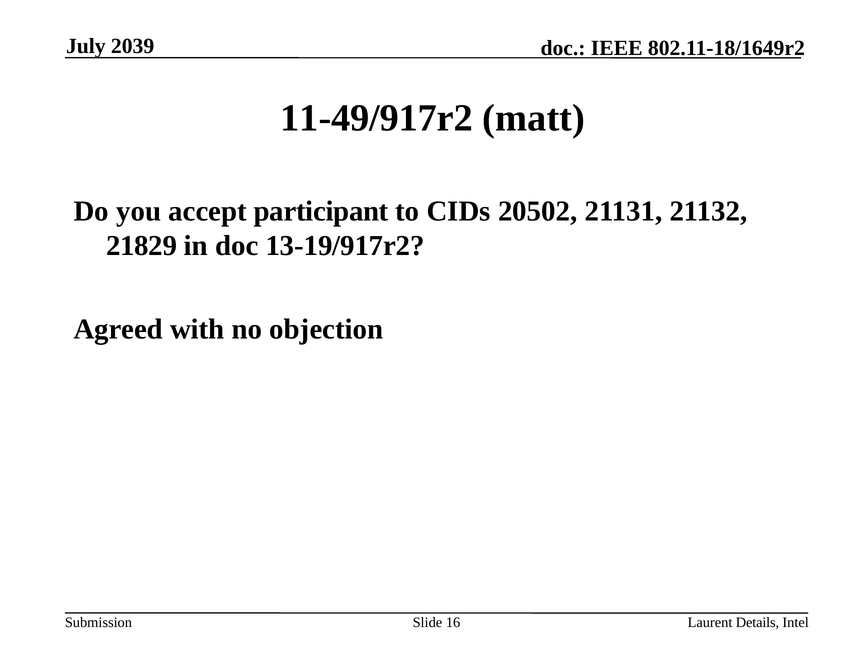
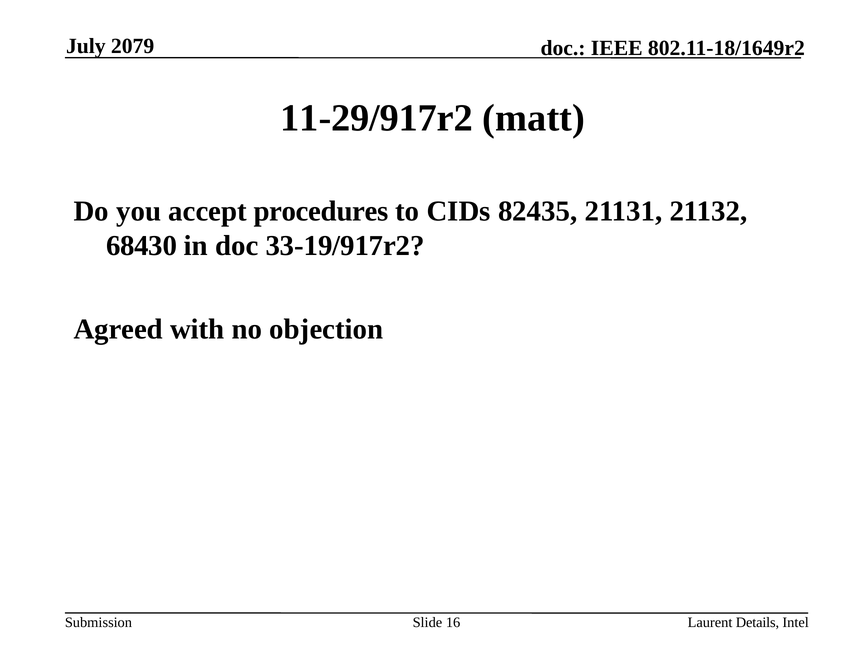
2039: 2039 -> 2079 (133, 46)
11-49/917r2: 11-49/917r2 -> 11-29/917r2 (377, 118)
participant: participant -> procedures (321, 211)
20502: 20502 -> 82435 (538, 211)
21829: 21829 -> 68430 (142, 246)
13-19/917r2: 13-19/917r2 -> 33-19/917r2 (345, 246)
